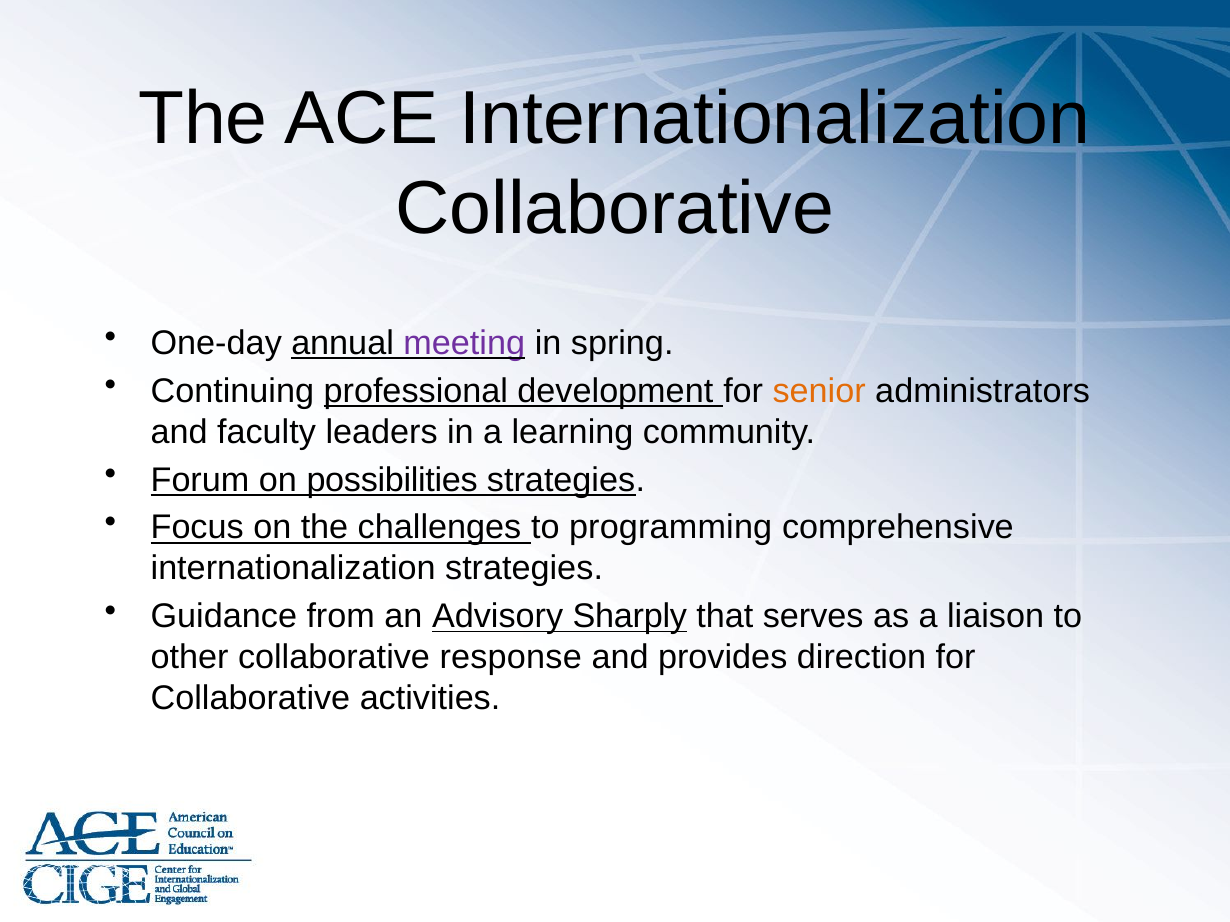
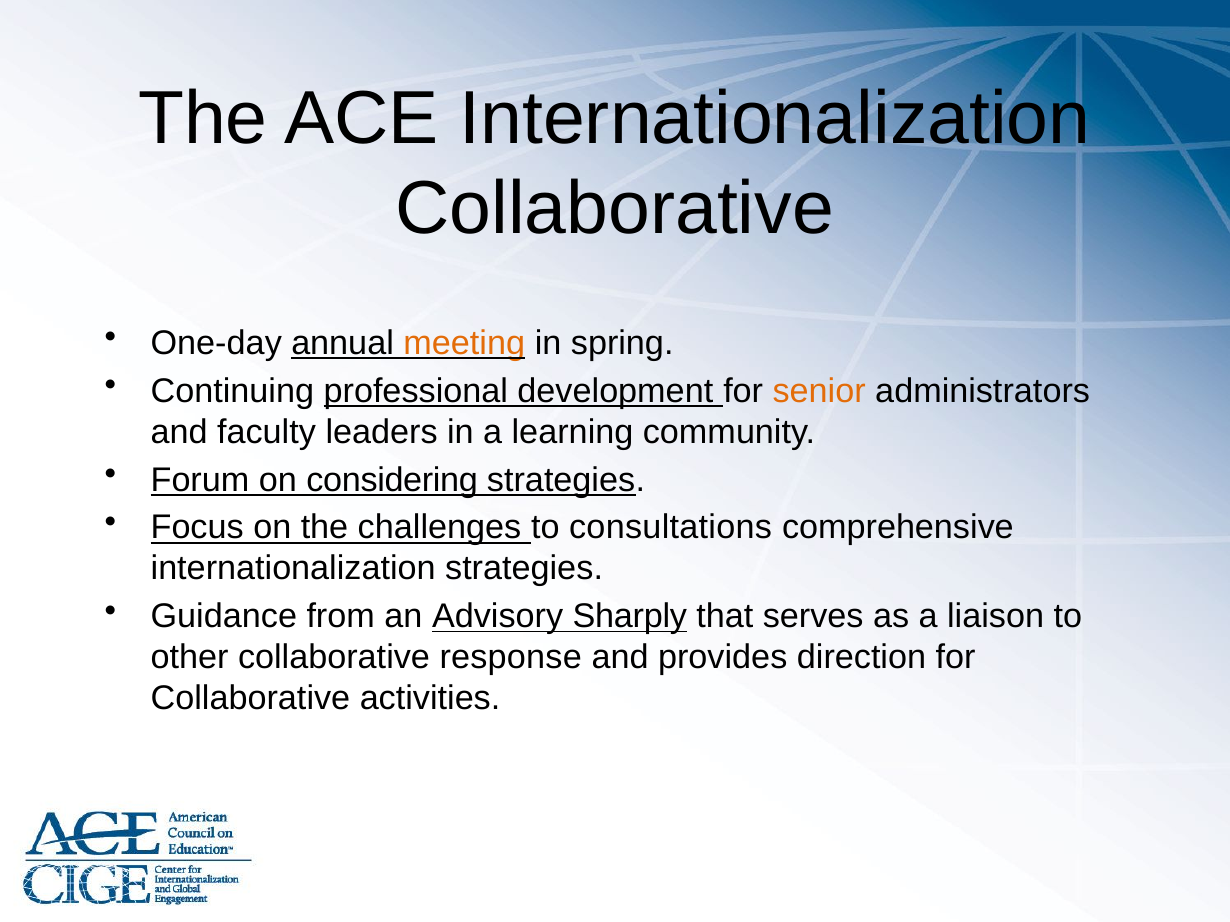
meeting colour: purple -> orange (464, 343)
possibilities: possibilities -> considering (392, 480)
programming: programming -> consultations (671, 528)
